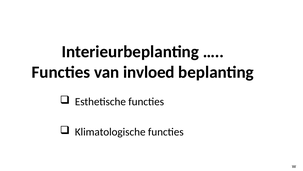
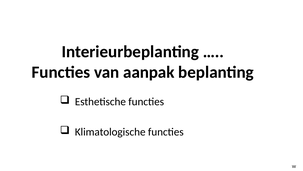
invloed: invloed -> aanpak (149, 72)
